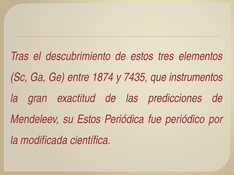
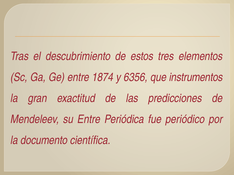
7435: 7435 -> 6356 (136, 77)
su Estos: Estos -> Entre (89, 120)
modificada: modificada -> documento (44, 141)
